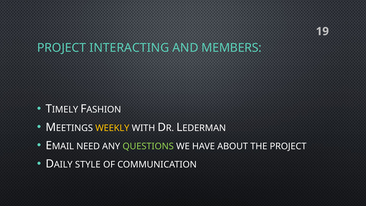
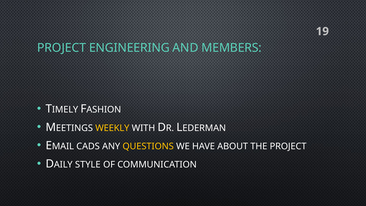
INTERACTING: INTERACTING -> ENGINEERING (129, 48)
NEED: NEED -> CADS (88, 146)
QUESTIONS colour: light green -> yellow (148, 146)
